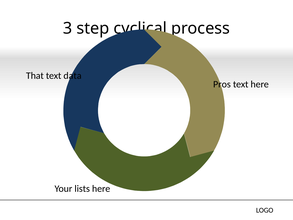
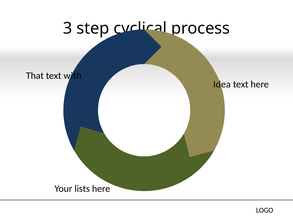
data: data -> with (73, 76)
Pros: Pros -> Idea (222, 84)
